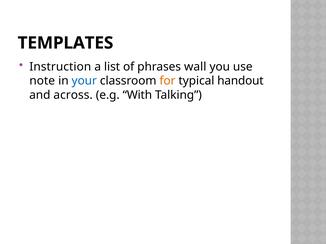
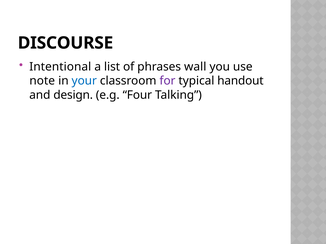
TEMPLATES: TEMPLATES -> DISCOURSE (65, 43)
Instruction: Instruction -> Intentional (60, 67)
for colour: orange -> purple (167, 81)
across: across -> design (73, 95)
With: With -> Four (137, 95)
